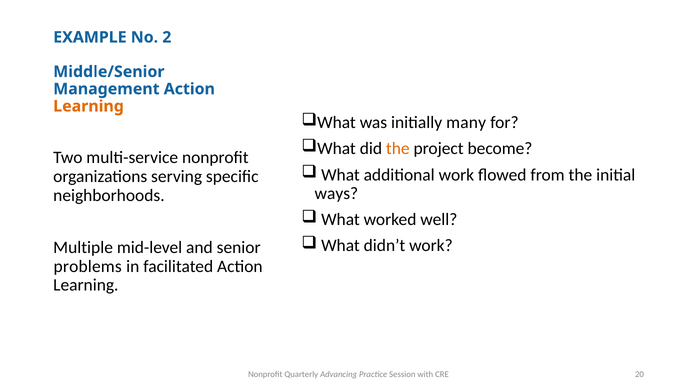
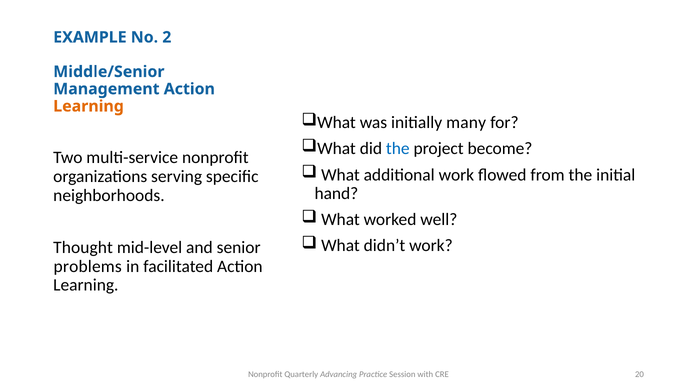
the colour: orange -> blue (398, 149)
ways: ways -> hand (336, 194)
Multiple: Multiple -> Thought (83, 247)
